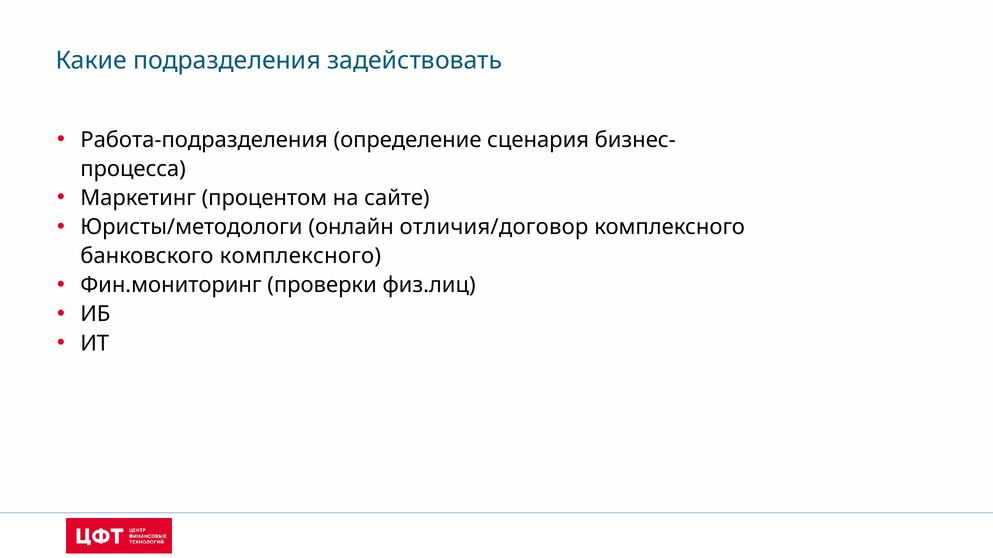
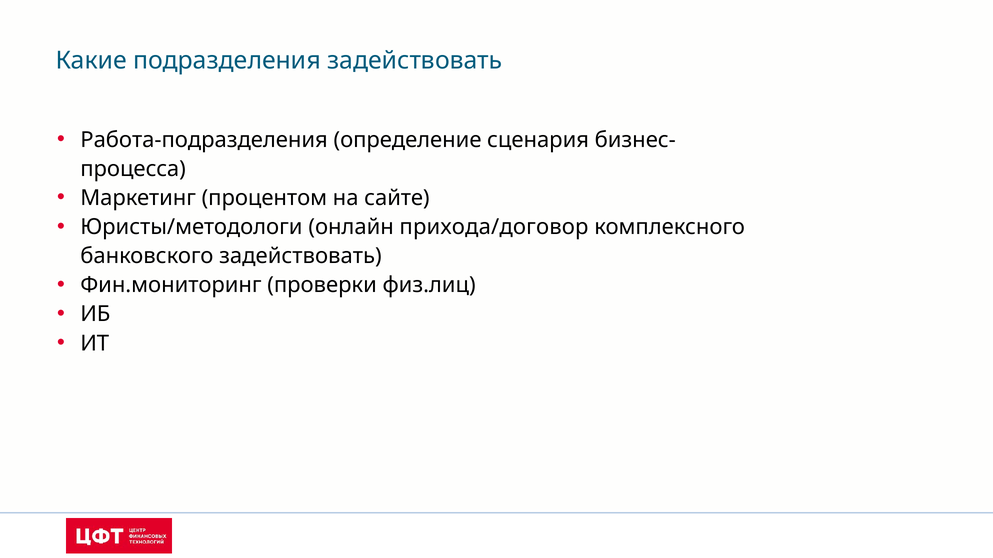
отличия/договор: отличия/договор -> прихода/договор (494, 227)
банковского комплексного: комплексного -> задействовать (300, 256)
